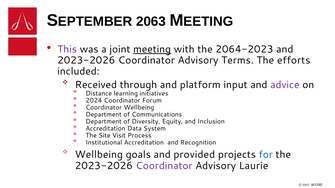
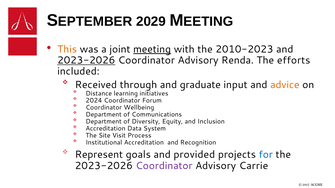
2063: 2063 -> 2029 (151, 21)
This colour: purple -> orange (67, 49)
2064-2023: 2064-2023 -> 2010-2023 (244, 49)
2023-2026 underline: none -> present (86, 60)
Terms: Terms -> Renda (238, 60)
platform: platform -> graduate (200, 85)
advice colour: purple -> orange (285, 85)
Wellbeing: Wellbeing -> Represent (99, 155)
Laurie: Laurie -> Carrie (254, 166)
